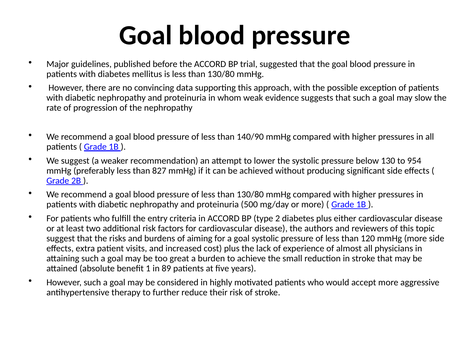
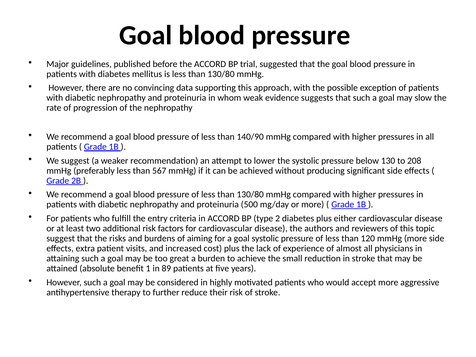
954: 954 -> 208 (414, 161)
827: 827 -> 567 (159, 171)
